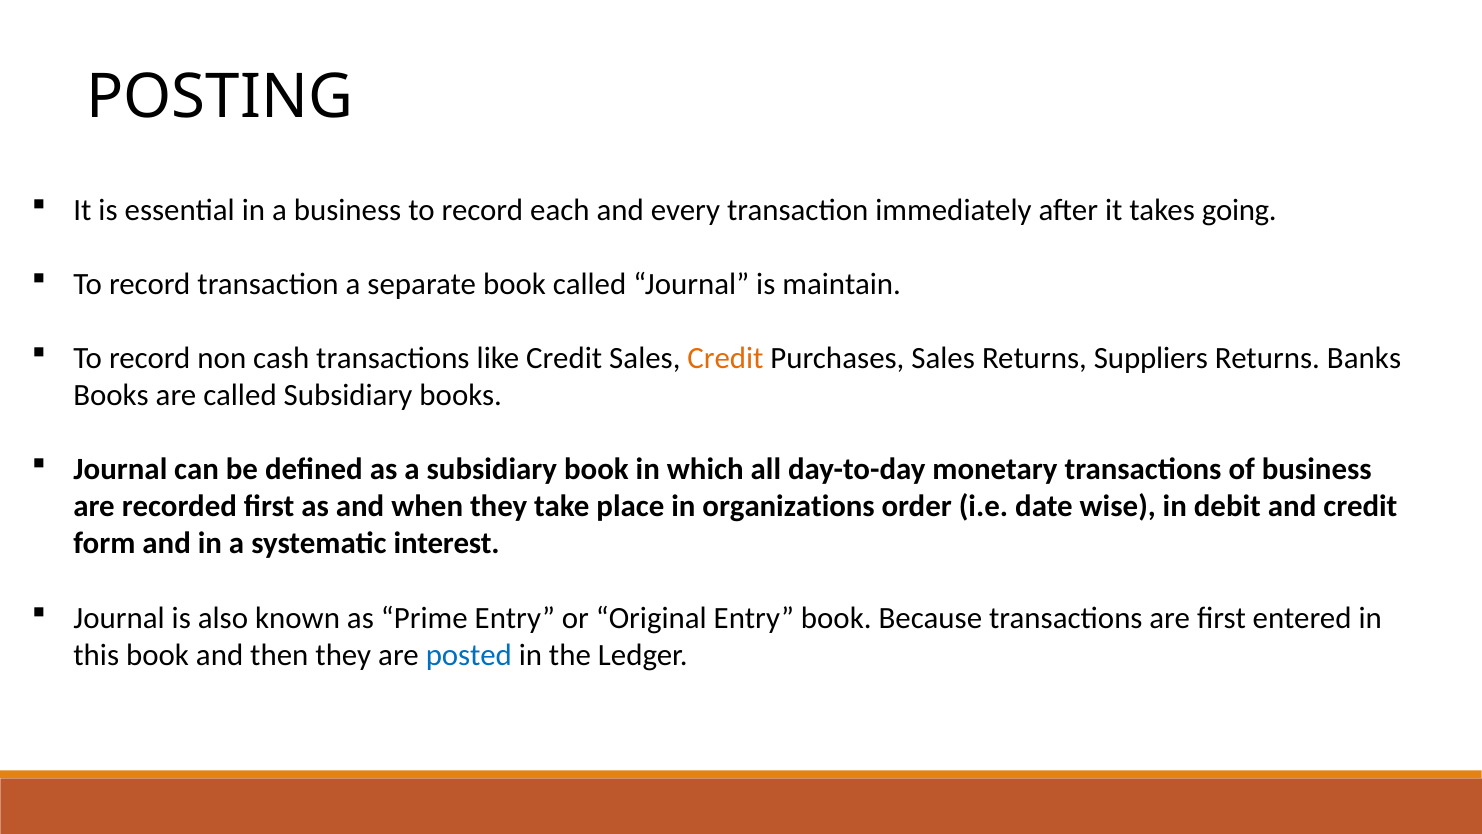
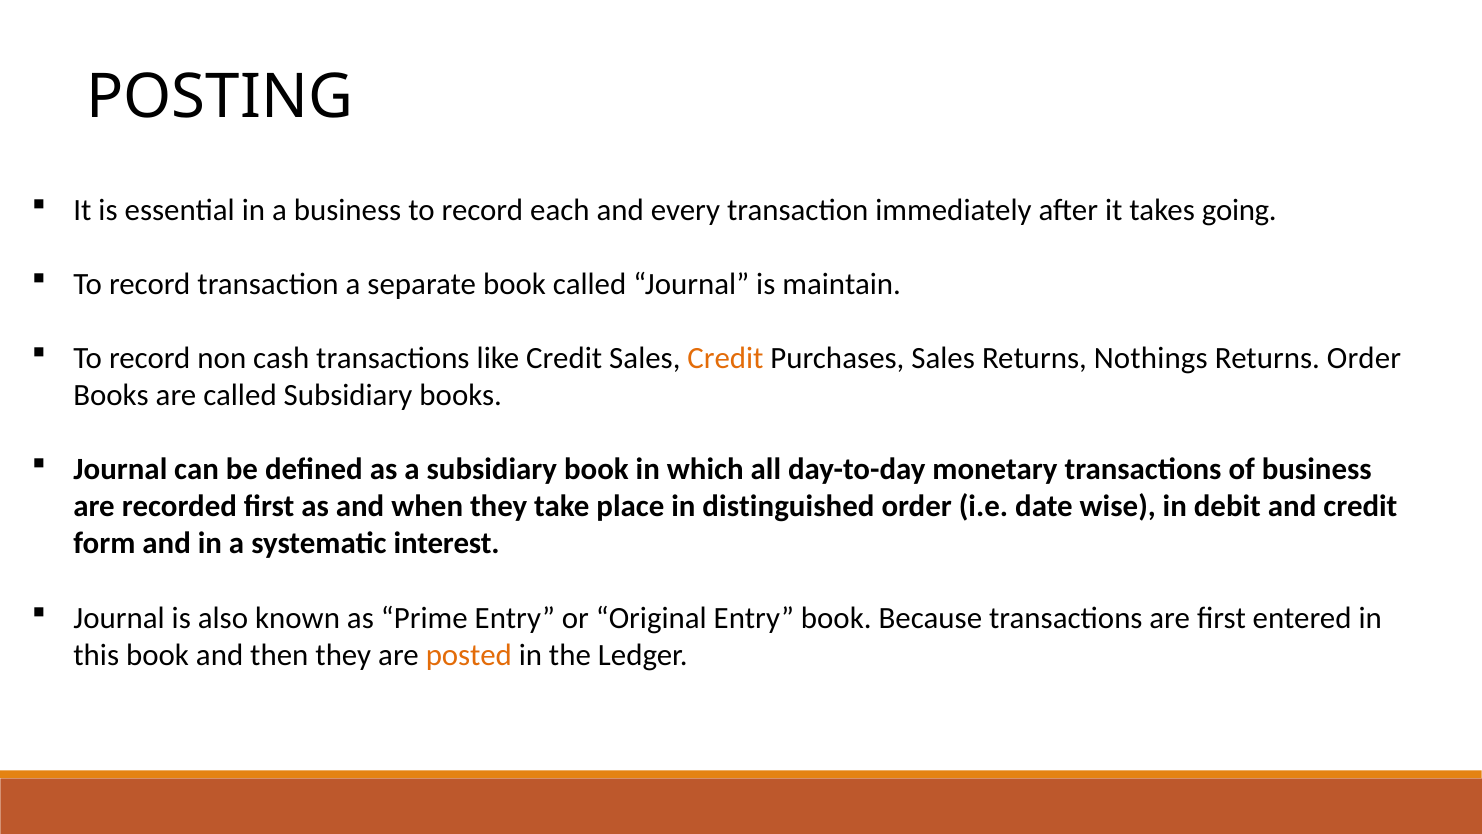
Suppliers: Suppliers -> Nothings (1151, 358)
Returns Banks: Banks -> Order (1364, 358)
organizations: organizations -> distinguished (789, 506)
posted colour: blue -> orange (469, 655)
